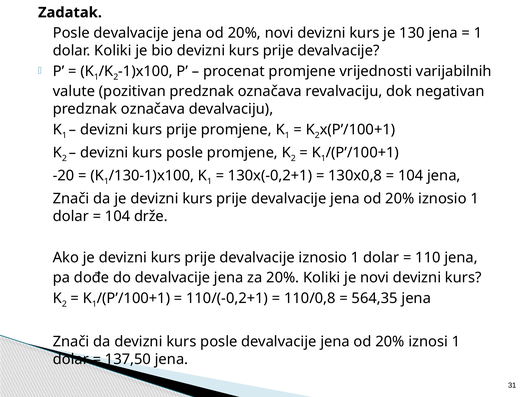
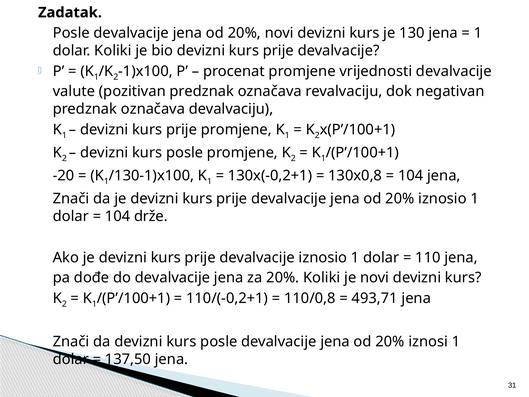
vrijednosti varijabilnih: varijabilnih -> devalvacije (454, 71)
564,35: 564,35 -> 493,71 (375, 298)
